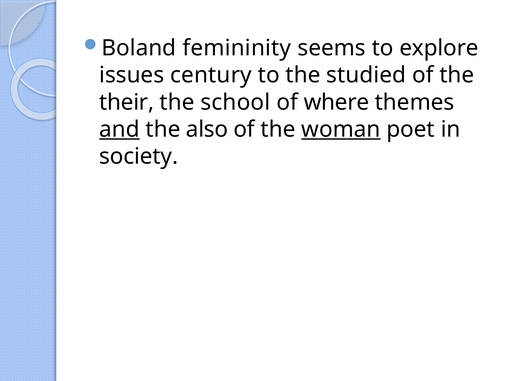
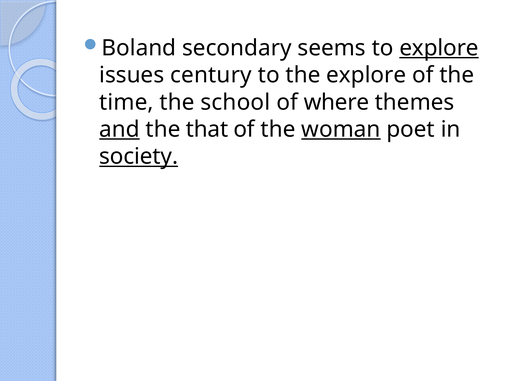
femininity: femininity -> secondary (237, 48)
explore underline: none -> present (439, 48)
the studied: studied -> explore (366, 75)
their: their -> time (126, 102)
also: also -> that (207, 129)
society underline: none -> present (139, 157)
